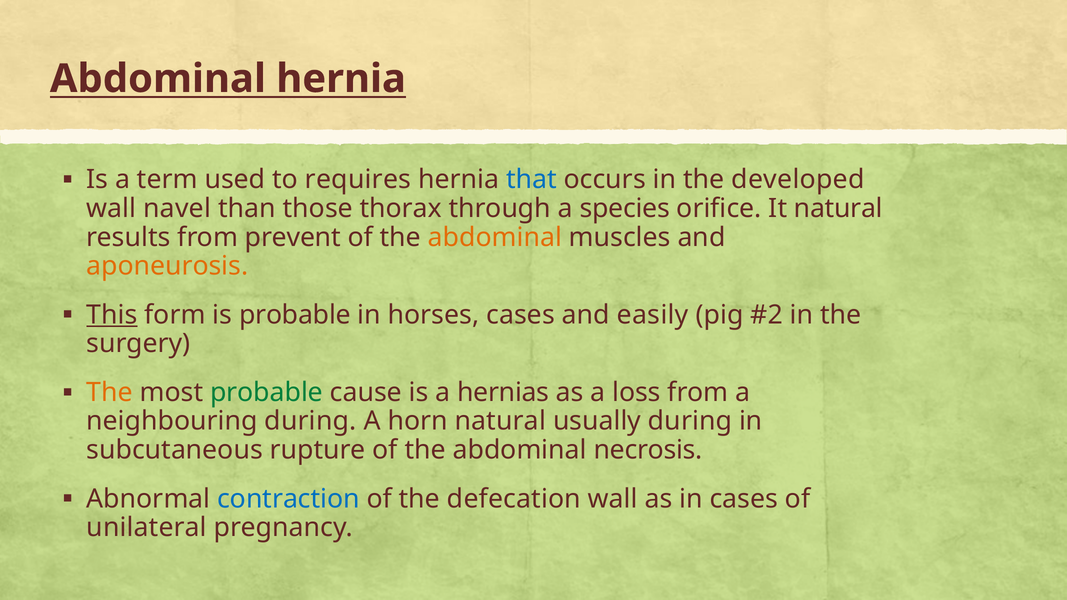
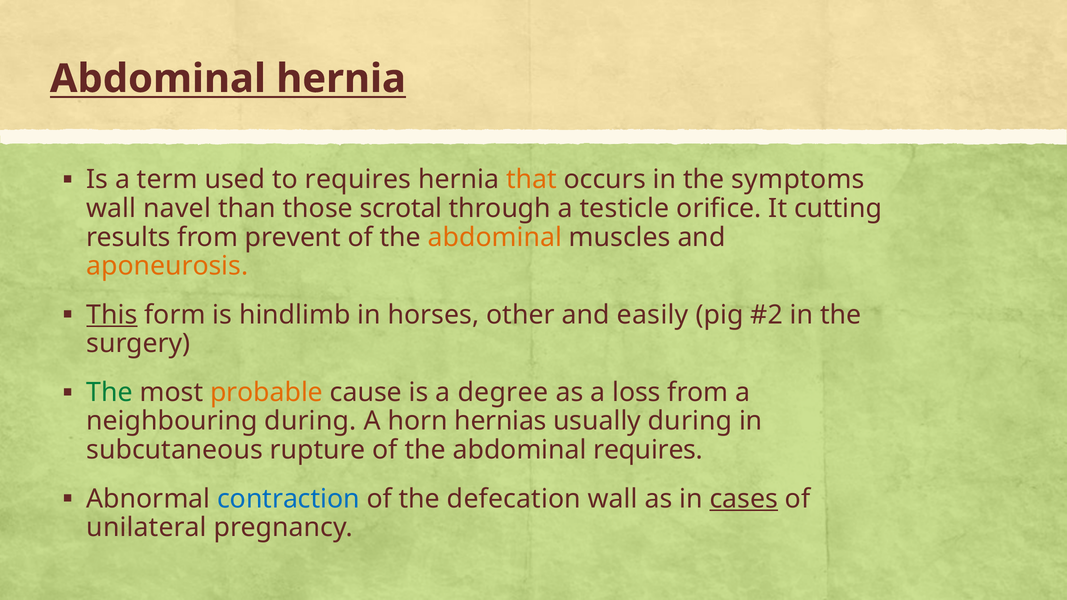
that colour: blue -> orange (531, 180)
developed: developed -> symptoms (798, 180)
thorax: thorax -> scrotal (401, 209)
species: species -> testicle (625, 209)
It natural: natural -> cutting (838, 209)
is probable: probable -> hindlimb (295, 315)
horses cases: cases -> other (521, 315)
The colour: orange -> green (110, 393)
probable colour: green -> orange (267, 393)
hernias: hernias -> degree (503, 393)
horn natural: natural -> hernias (500, 421)
abdominal necrosis: necrosis -> requires (648, 450)
cases underline: none -> present (744, 499)
